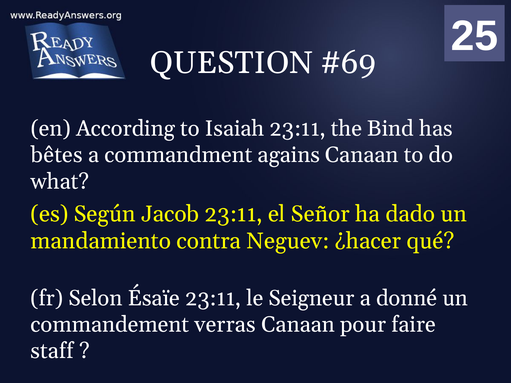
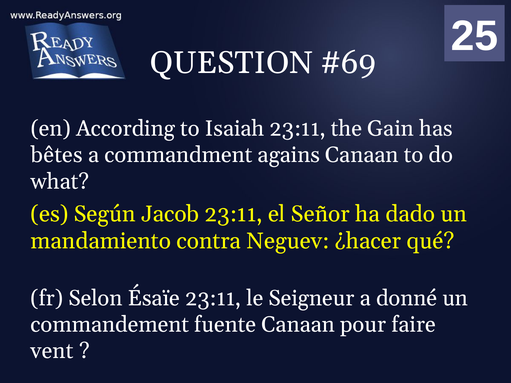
Bind: Bind -> Gain (391, 129)
verras: verras -> fuente (225, 325)
staff: staff -> vent (52, 351)
